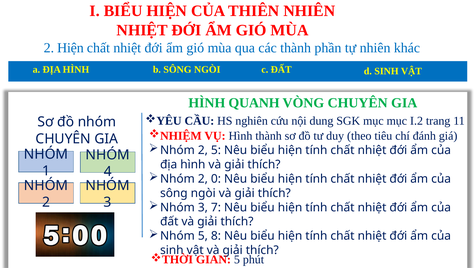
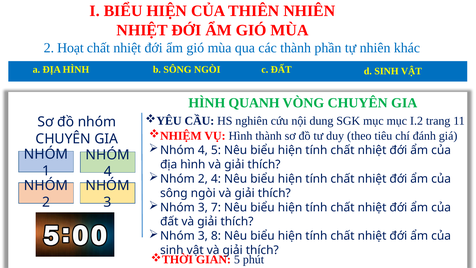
2 Hiện: Hiện -> Hoạt (70, 48)
2: 2 -> 4 (203, 150)
2 0: 0 -> 4 (216, 179)
5: 5 -> 3 (203, 236)
